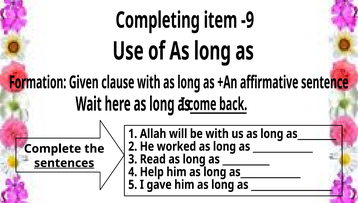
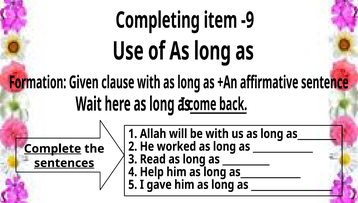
Complete underline: none -> present (53, 149)
